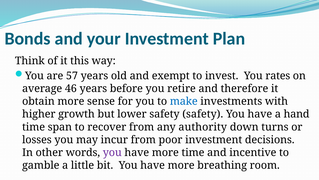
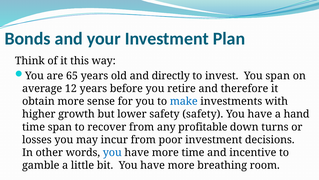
57: 57 -> 65 (72, 76)
exempt: exempt -> directly (171, 76)
You rates: rates -> span (278, 76)
46: 46 -> 12 (71, 88)
authority: authority -> profitable (203, 127)
you colour: purple -> blue (112, 152)
